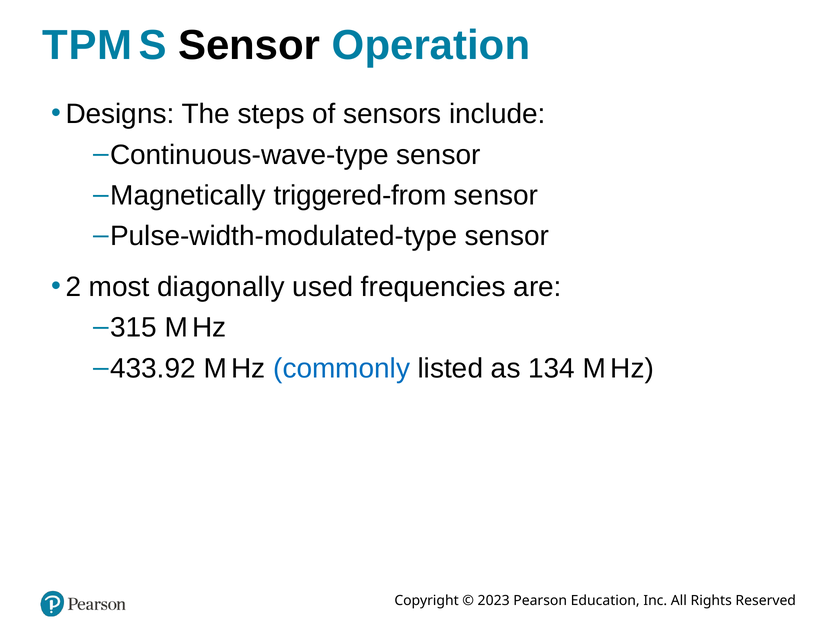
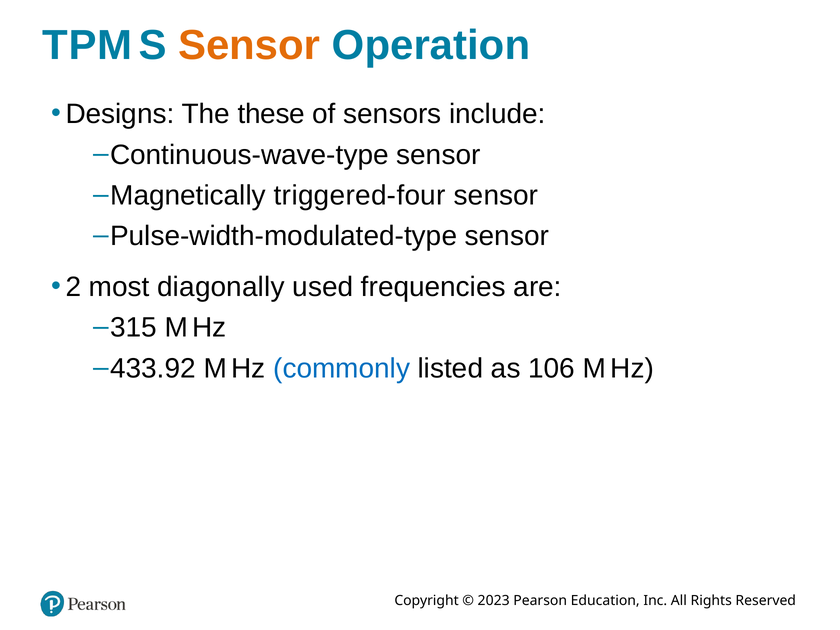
Sensor colour: black -> orange (249, 45)
steps: steps -> these (271, 114)
triggered-from: triggered-from -> triggered-four (360, 195)
134: 134 -> 106 (552, 368)
